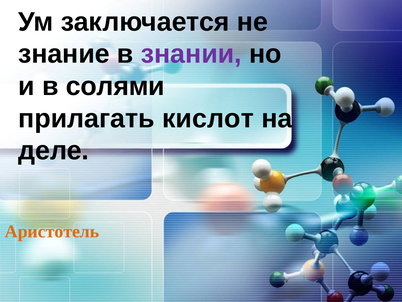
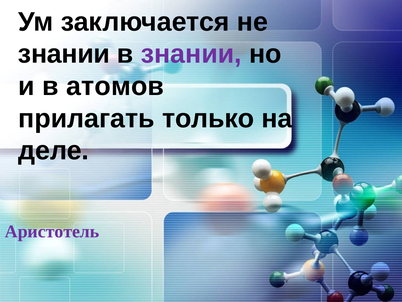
знание: знание -> знании (64, 54)
солями: солями -> атомов (115, 86)
кислот: кислот -> только (208, 118)
Аристотель colour: orange -> purple (52, 231)
